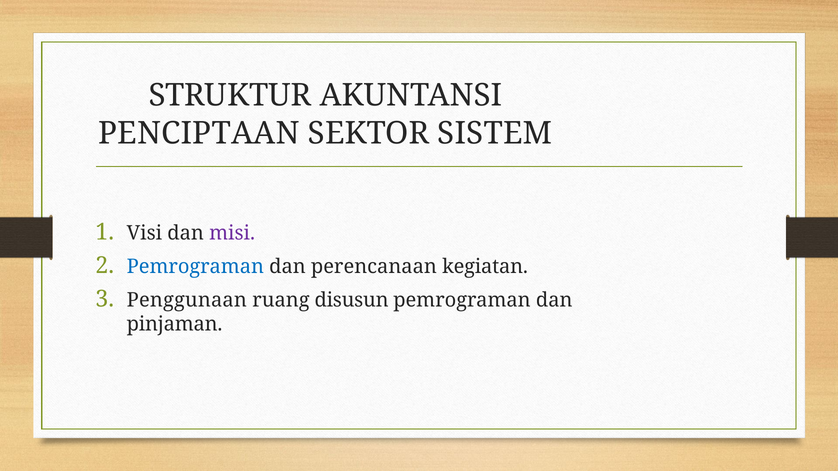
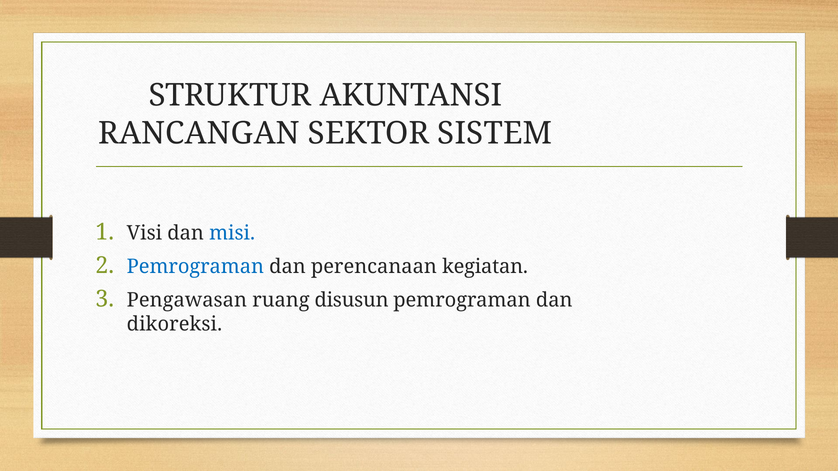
PENCIPTAAN: PENCIPTAAN -> RANCANGAN (199, 133)
misi colour: purple -> blue (232, 233)
Penggunaan: Penggunaan -> Pengawasan (187, 300)
pinjaman: pinjaman -> dikoreksi (174, 324)
